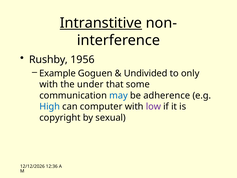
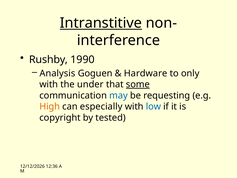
1956: 1956 -> 1990 (83, 60)
Example: Example -> Analysis (57, 73)
Undivided: Undivided -> Hardware (146, 73)
some underline: none -> present (138, 84)
adherence: adherence -> requesting (167, 95)
High colour: blue -> orange (50, 106)
computer: computer -> especially (101, 106)
low colour: purple -> blue (153, 106)
sexual: sexual -> tested (111, 117)
